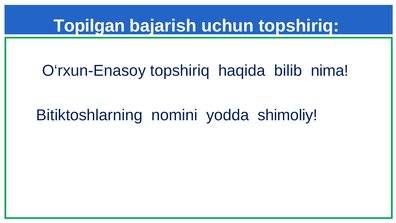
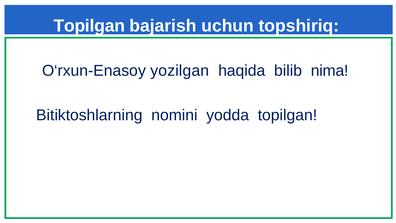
O‘rxun-Enasoy topshiriq: topshiriq -> yozilgan (180, 71)
yodda shimoliy: shimoliy -> topilgan (287, 115)
